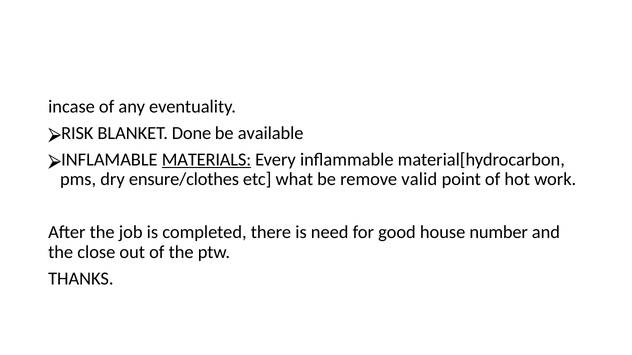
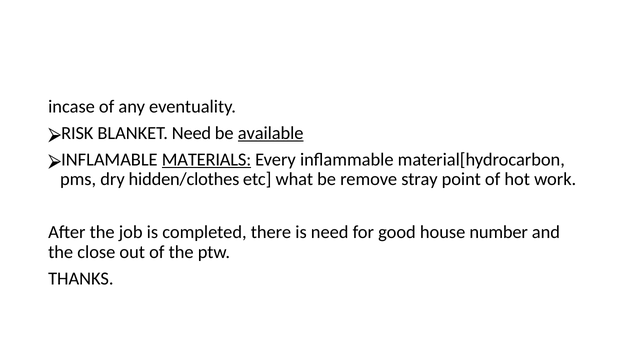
BLANKET Done: Done -> Need (192, 133)
available underline: none -> present (271, 133)
ensure/clothes: ensure/clothes -> hidden/clothes (184, 180)
valid: valid -> stray (419, 180)
